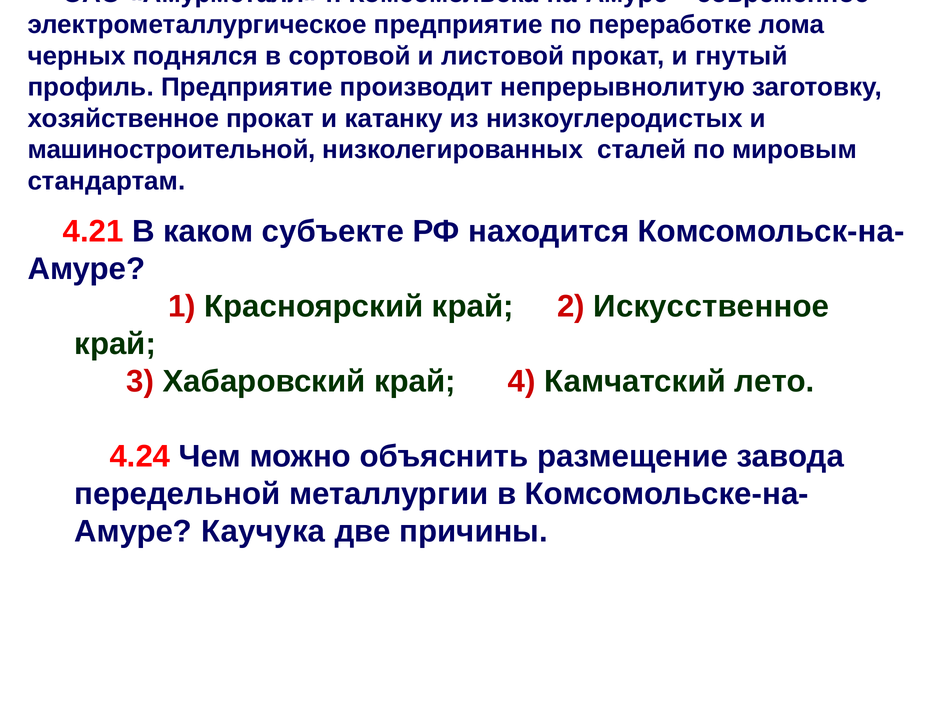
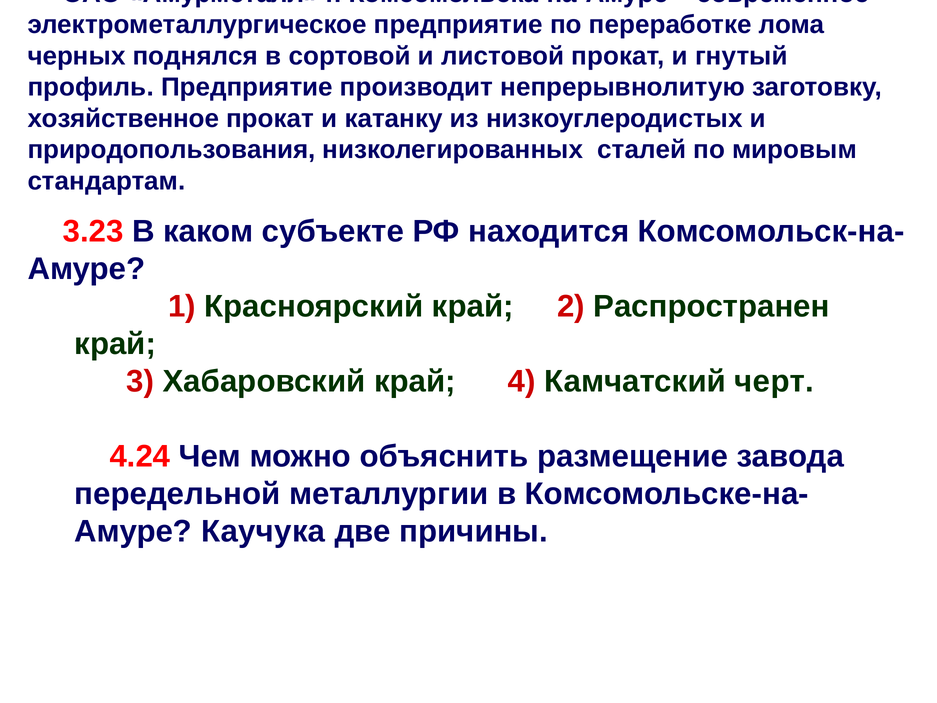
машиностроительной: машиностроительной -> природопользования (171, 150)
4.21: 4.21 -> 3.23 (93, 231)
Искусственное: Искусственное -> Распространен (711, 306)
лето: лето -> черт (774, 381)
